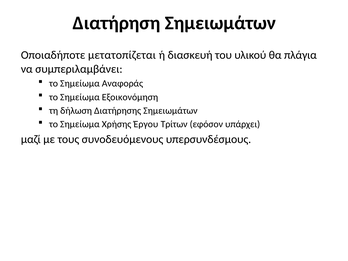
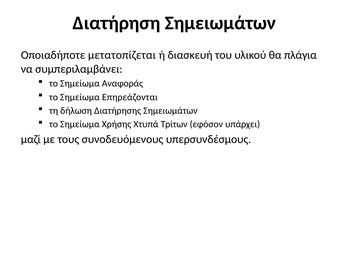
Εξοικονόμηση: Εξοικονόμηση -> Επηρεάζονται (130, 97)
Έργου: Έργου -> Χτυπά (146, 124)
